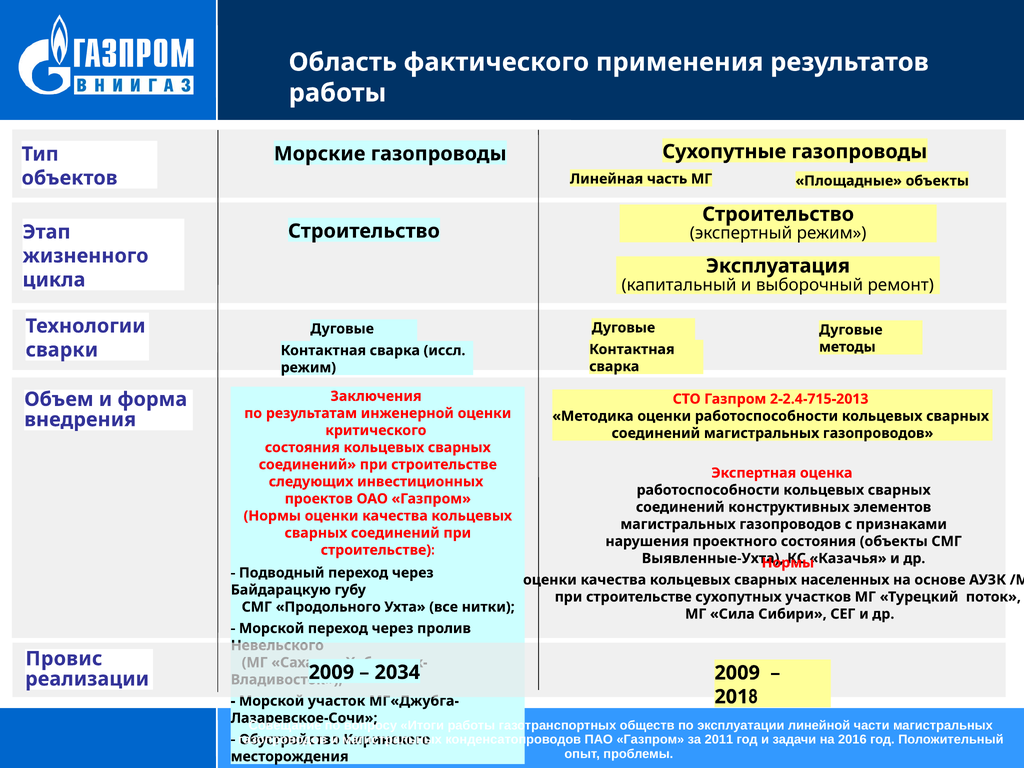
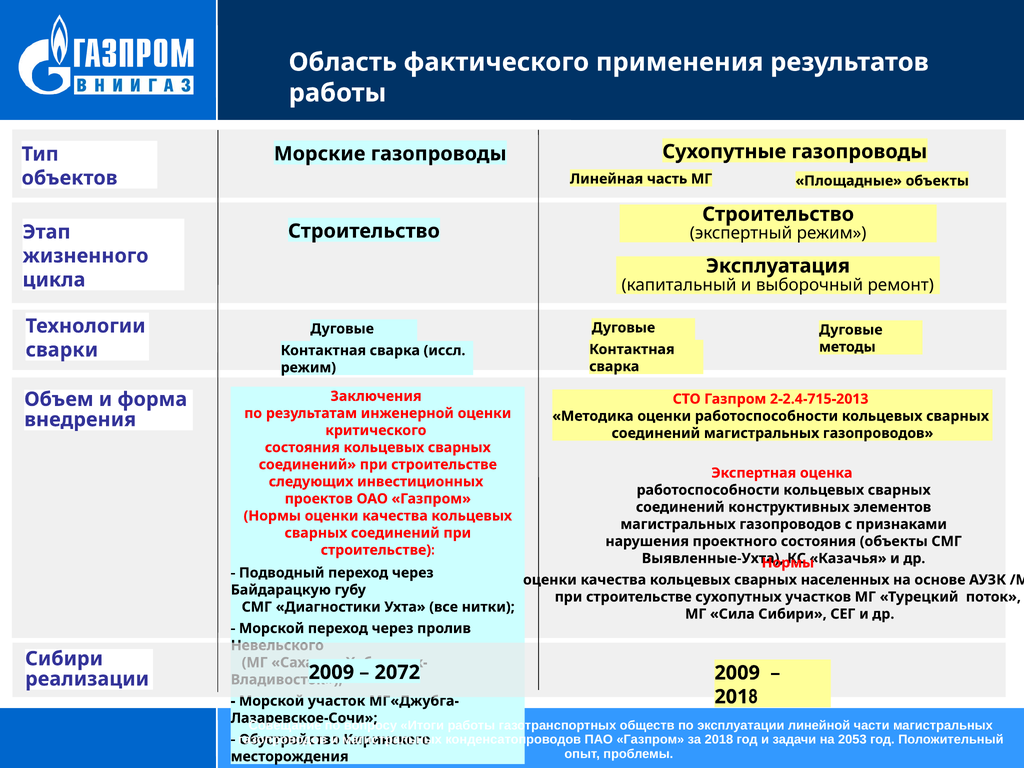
Продольного: Продольного -> Диагностики (328, 607)
Провис: Провис -> Сибири (64, 659)
2034: 2034 -> 2072 (397, 672)
2011: 2011 -> 2018 (719, 740)
2016: 2016 -> 2053 (852, 740)
